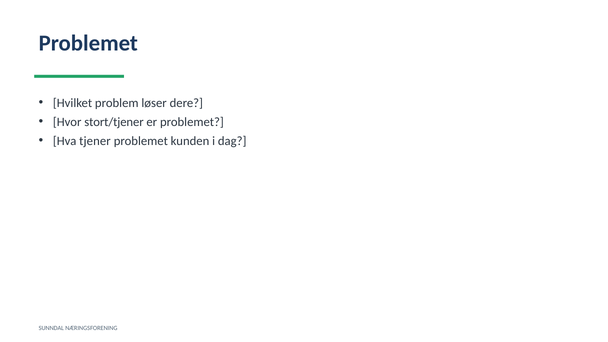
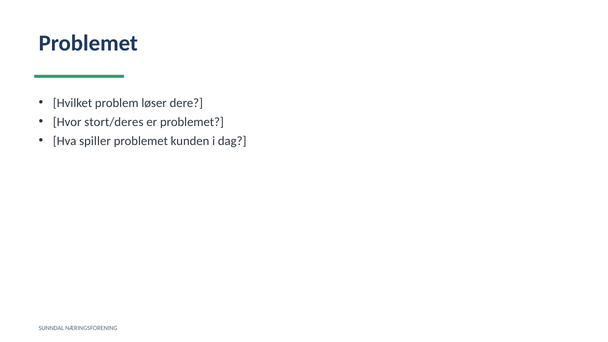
stort/tjener: stort/tjener -> stort/deres (114, 122)
tjener: tjener -> spiller (95, 141)
